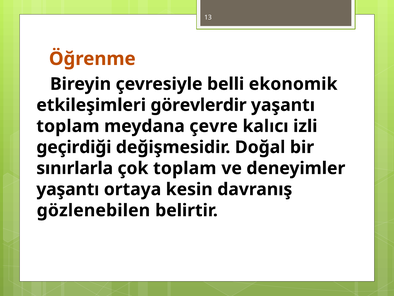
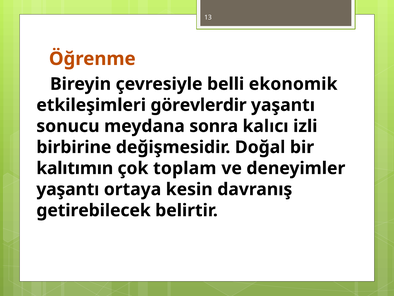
toplam: toplam -> sonucu (68, 126)
çevre: çevre -> sonra (214, 126)
geçirdiği: geçirdiği -> birbirine (74, 147)
sınırlarla: sınırlarla -> kalıtımın (75, 168)
gözlenebilen: gözlenebilen -> getirebilecek (94, 210)
